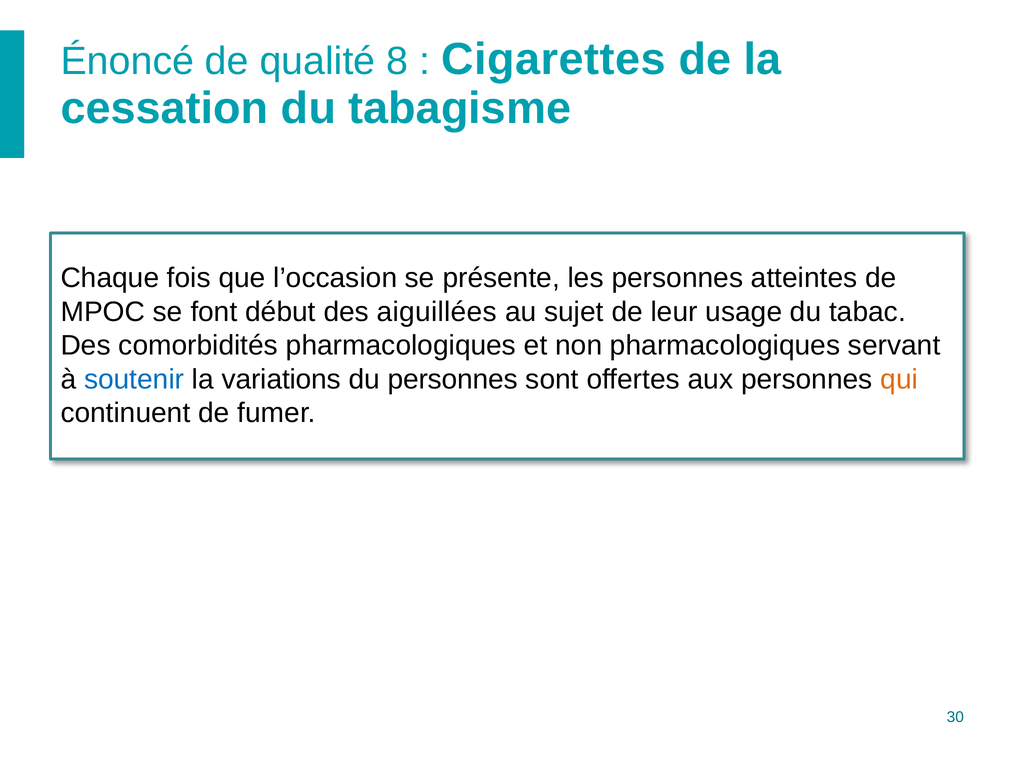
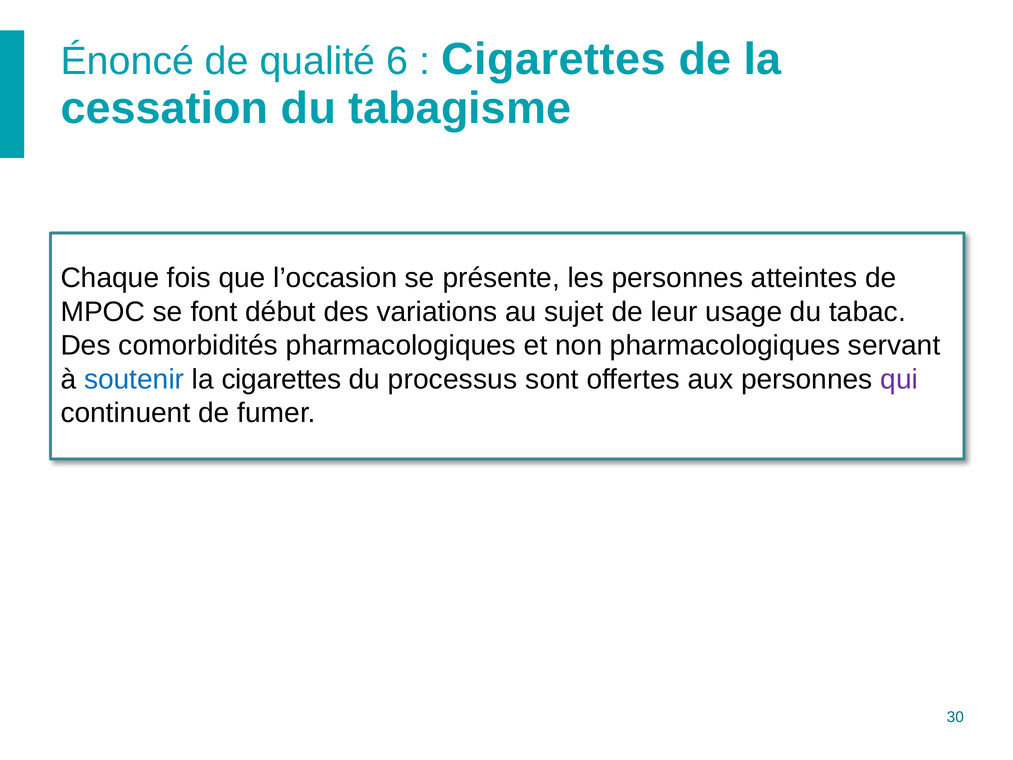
8: 8 -> 6 (397, 61)
aiguillées: aiguillées -> variations (437, 312)
la variations: variations -> cigarettes (281, 379)
du personnes: personnes -> processus (453, 379)
qui colour: orange -> purple (899, 379)
